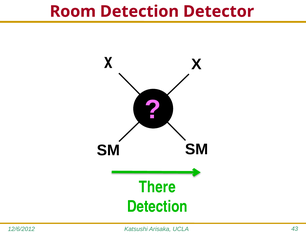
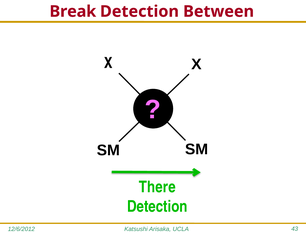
Room: Room -> Break (73, 11)
Detector: Detector -> Between (219, 11)
